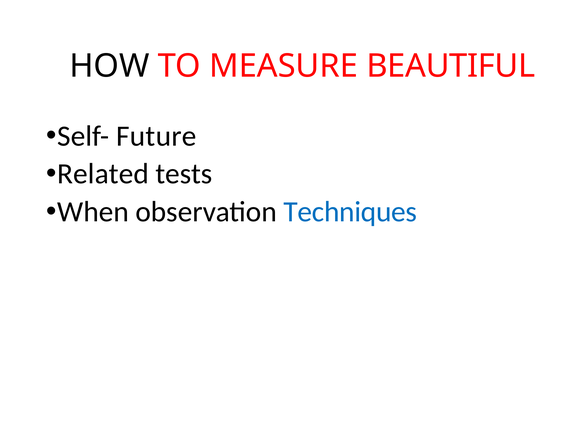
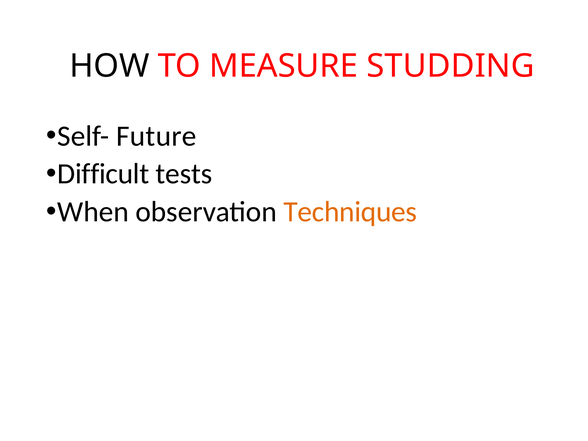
BEAUTIFUL: BEAUTIFUL -> STUDDING (451, 66)
Related: Related -> Difficult (103, 174)
Techniques colour: blue -> orange (350, 212)
